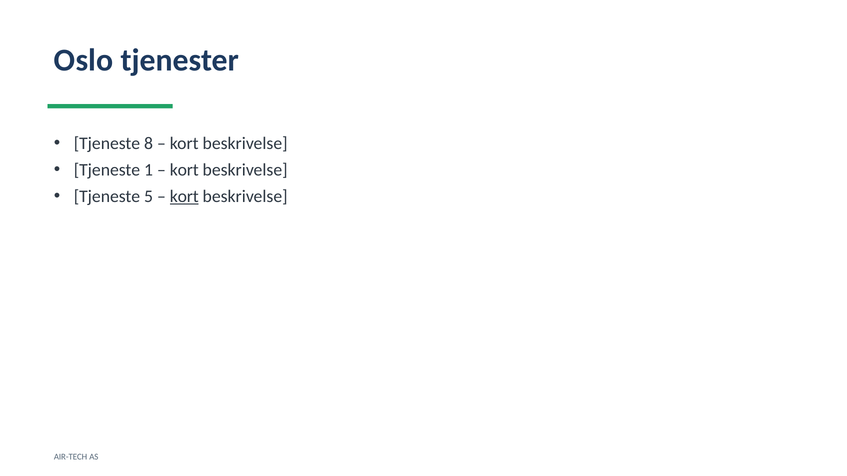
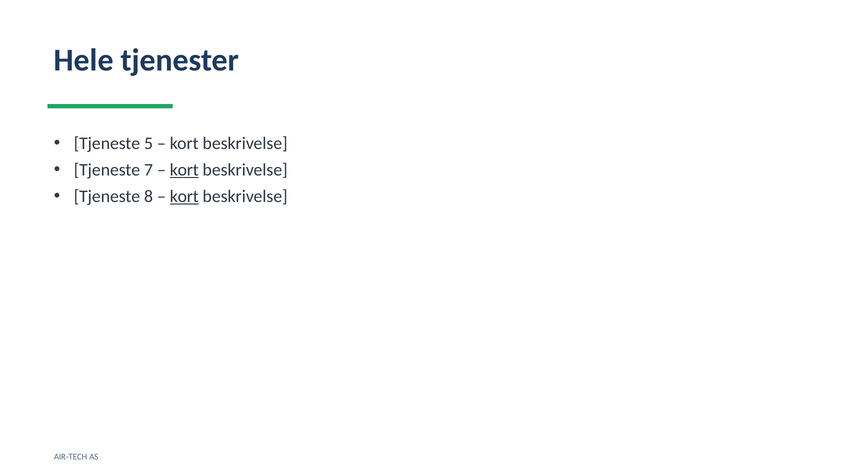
Oslo: Oslo -> Hele (84, 60)
8: 8 -> 5 (148, 143)
1: 1 -> 7 (148, 170)
kort underline: none -> present (184, 170)
5: 5 -> 8 (148, 196)
